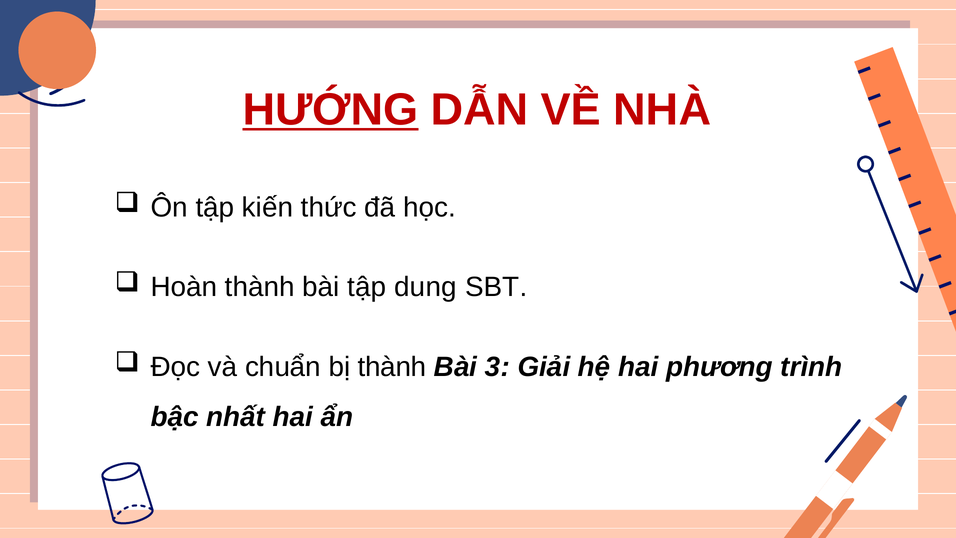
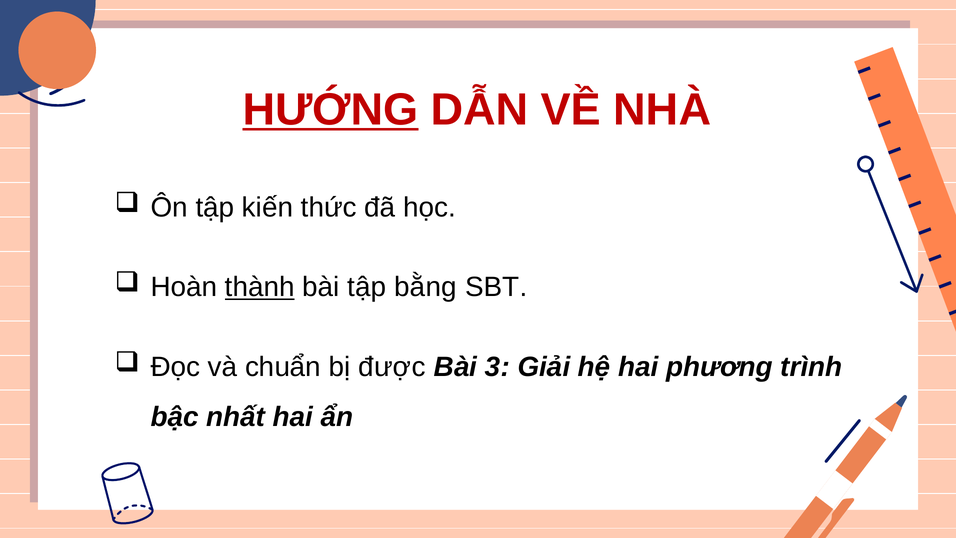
thành underline: none -> present (260, 287)
dung: dung -> bằng (425, 287)
bị thành: thành -> được (392, 367)
